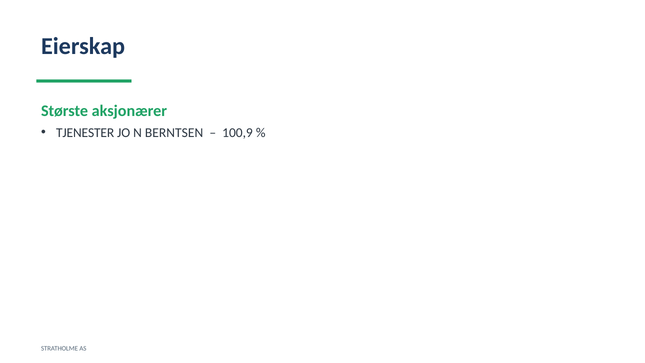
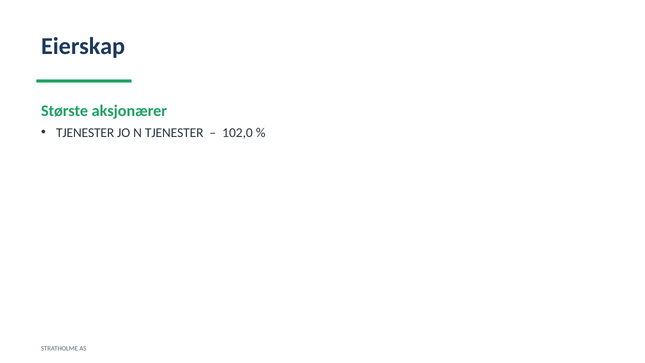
N BERNTSEN: BERNTSEN -> TJENESTER (174, 133)
100,9: 100,9 -> 102,0 (238, 133)
